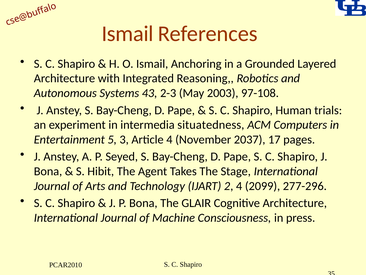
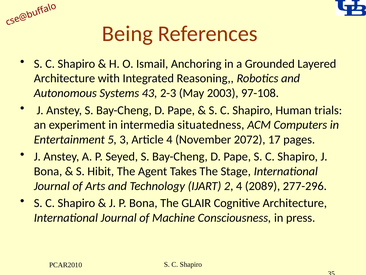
Ismail: Ismail -> Being (127, 34)
2037: 2037 -> 2072 (250, 139)
2099: 2099 -> 2089 (263, 186)
